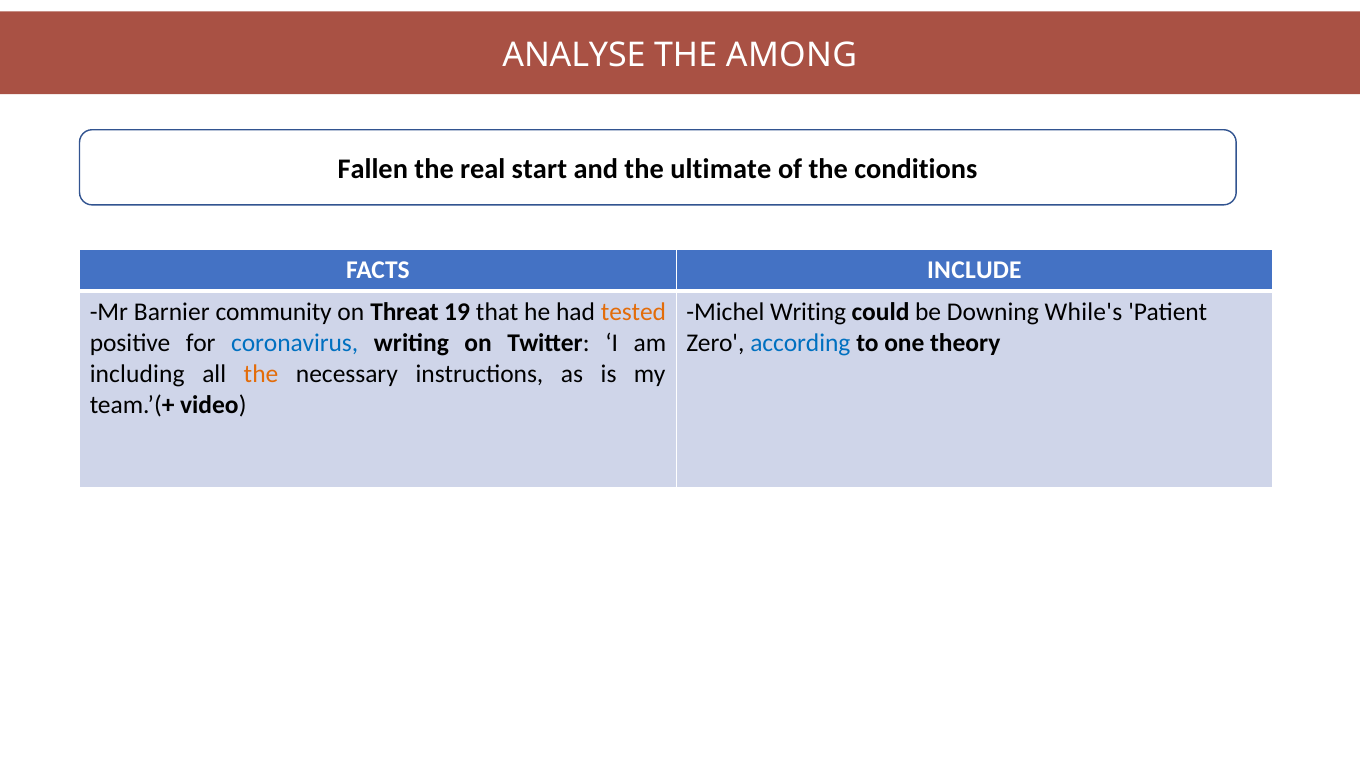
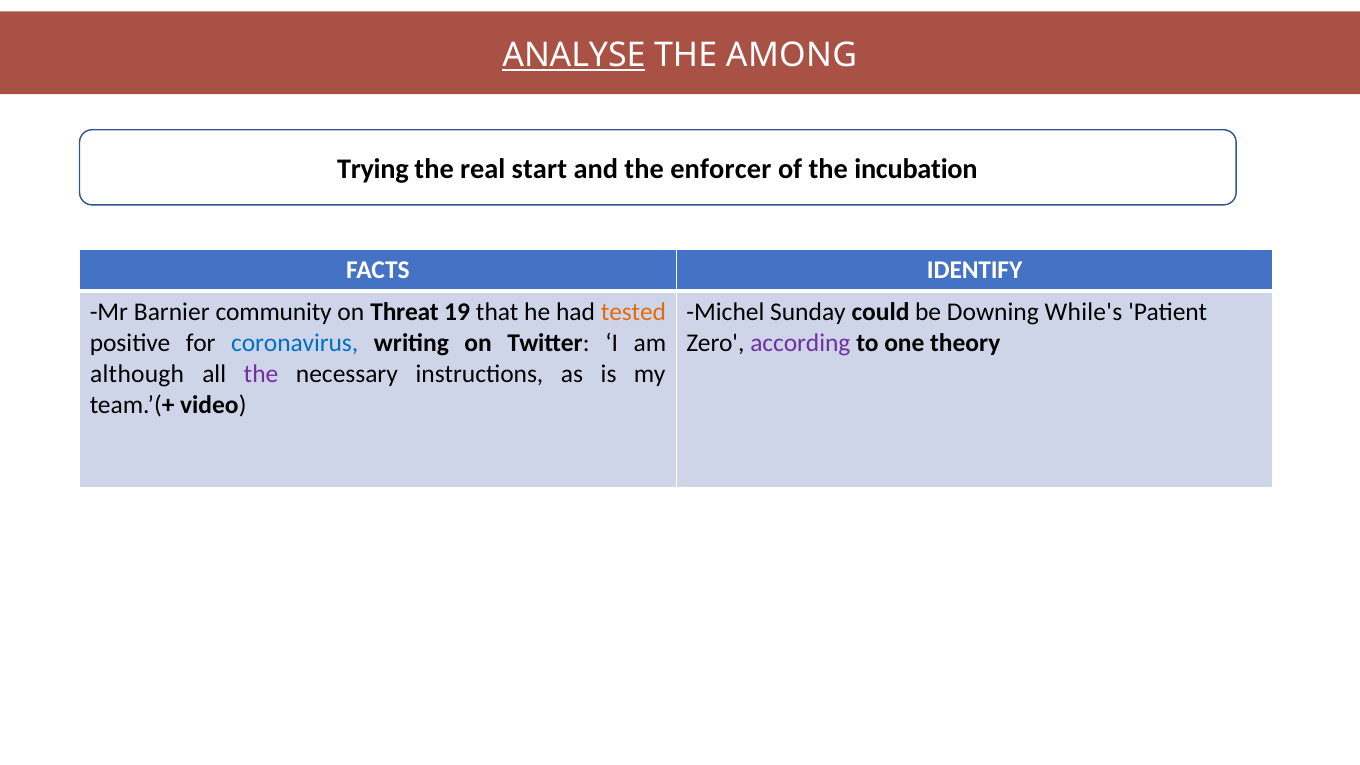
ANALYSE underline: none -> present (574, 55)
Fallen: Fallen -> Trying (373, 169)
ultimate: ultimate -> enforcer (721, 169)
conditions: conditions -> incubation (916, 169)
INCLUDE: INCLUDE -> IDENTIFY (975, 270)
Michel Writing: Writing -> Sunday (808, 312)
according colour: blue -> purple (800, 343)
including: including -> although (137, 374)
the colour: orange -> purple (261, 374)
